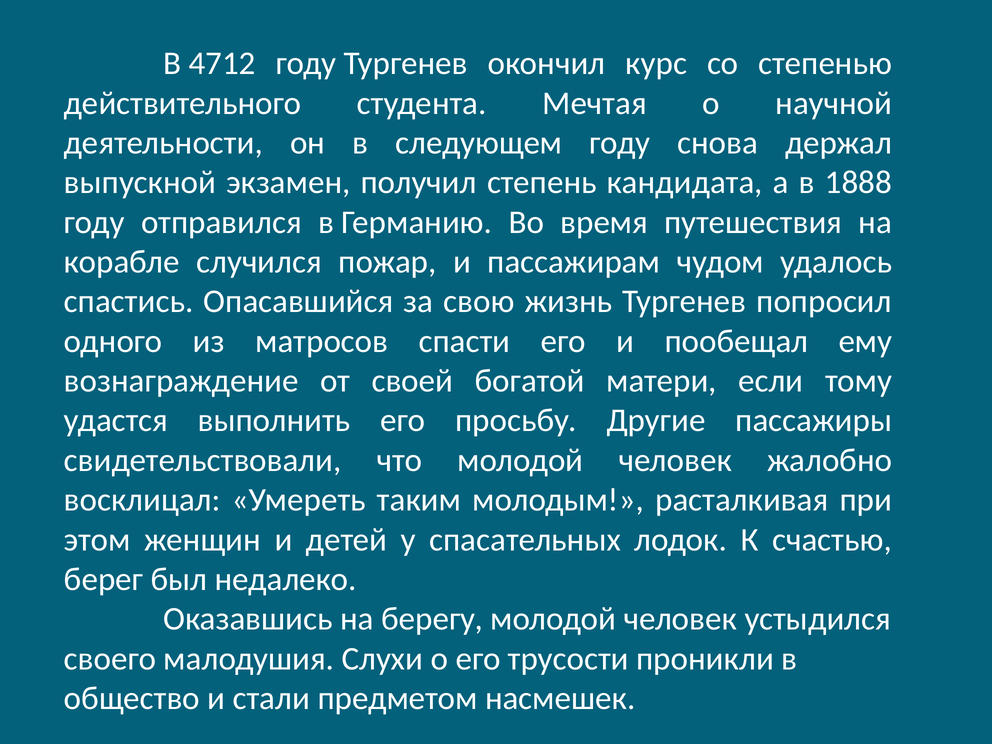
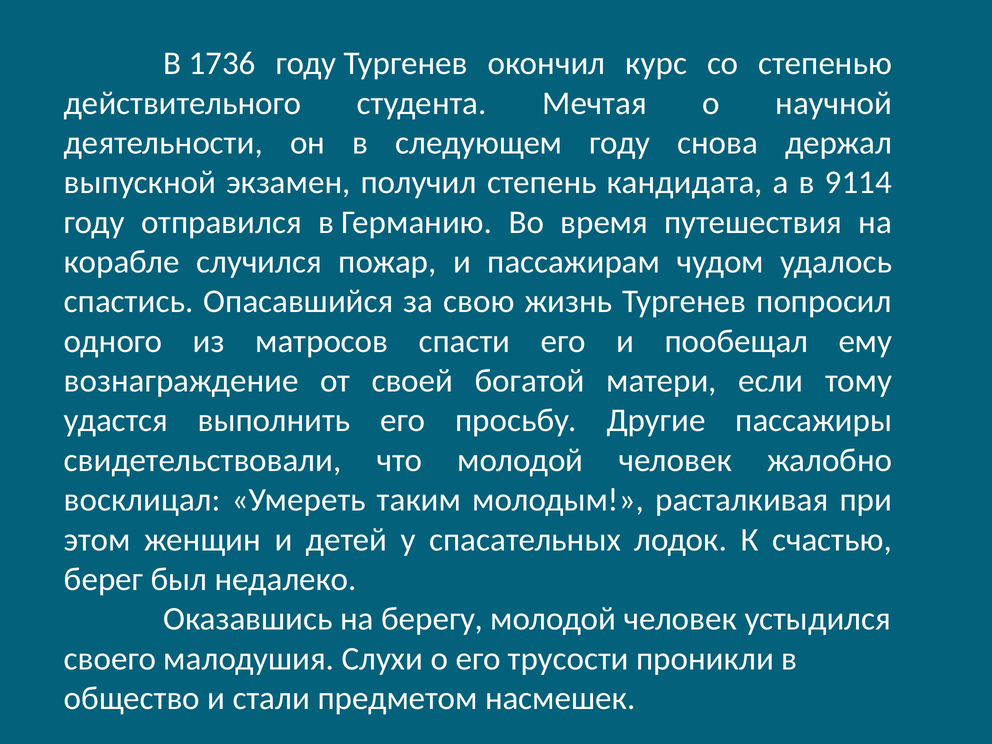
4712: 4712 -> 1736 (222, 63)
1888: 1888 -> 9114 (858, 182)
